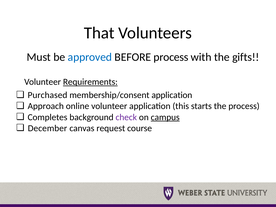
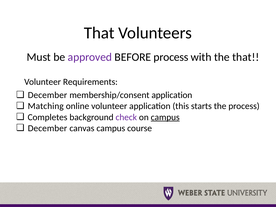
approved colour: blue -> purple (90, 57)
the gifts: gifts -> that (246, 57)
Requirements underline: present -> none (90, 82)
Purchased: Purchased -> December (47, 95)
Approach: Approach -> Matching (46, 106)
canvas request: request -> campus (111, 128)
